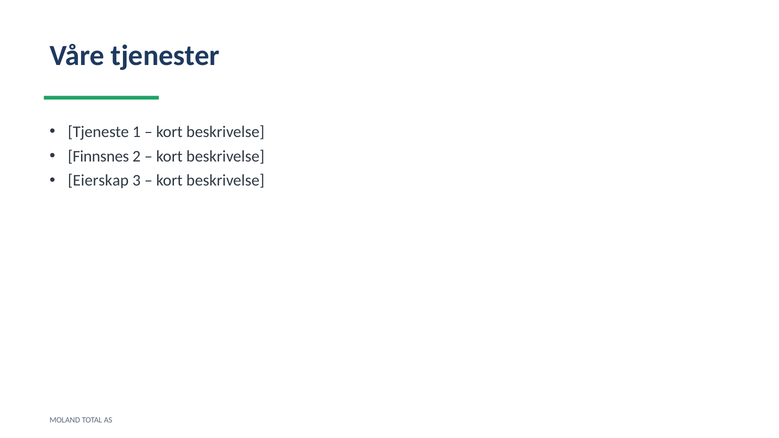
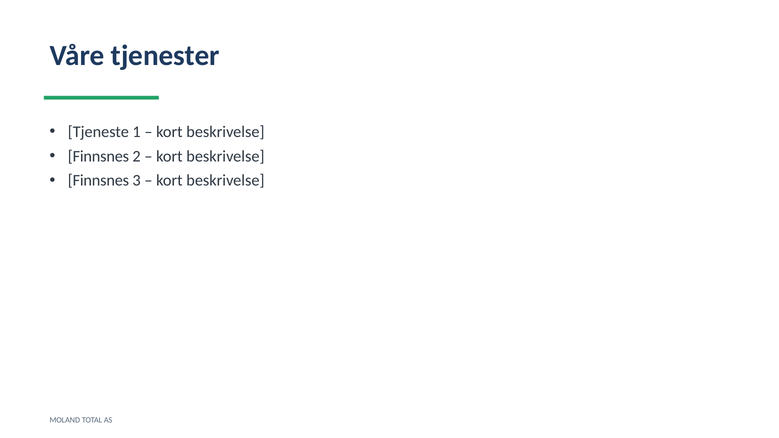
Eierskap: Eierskap -> Finnsnes (98, 181)
